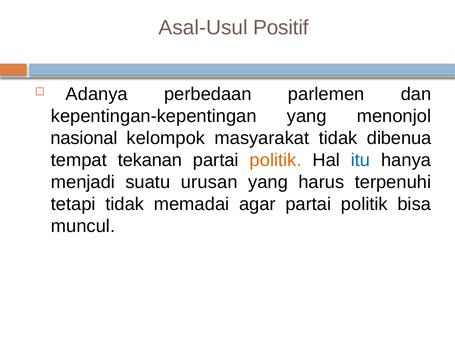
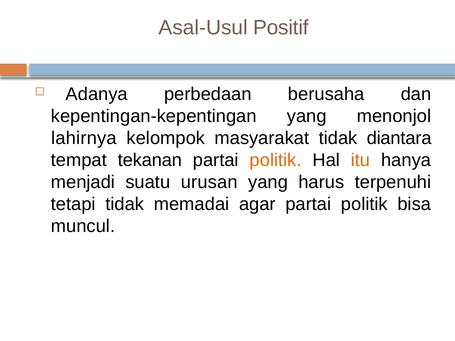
parlemen: parlemen -> berusaha (326, 94)
nasional: nasional -> lahirnya (84, 138)
dibenua: dibenua -> diantara (399, 138)
itu colour: blue -> orange (361, 160)
